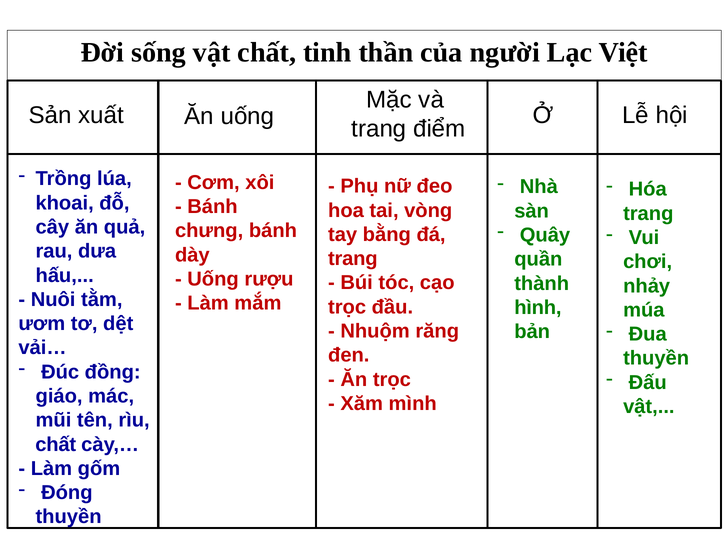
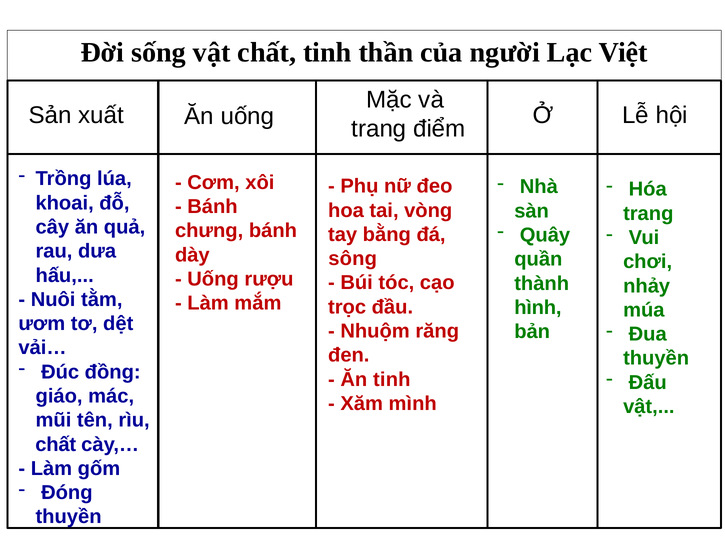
trang: trang -> sông (353, 259)
Ăn trọc: trọc -> tinh (392, 380)
